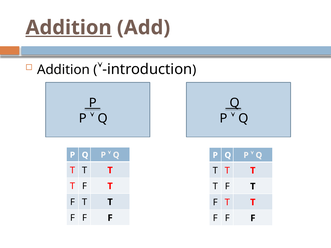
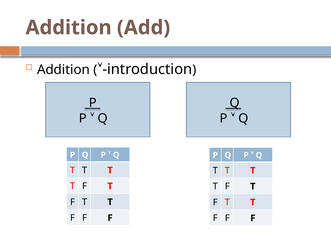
Addition underline: present -> none (69, 28)
